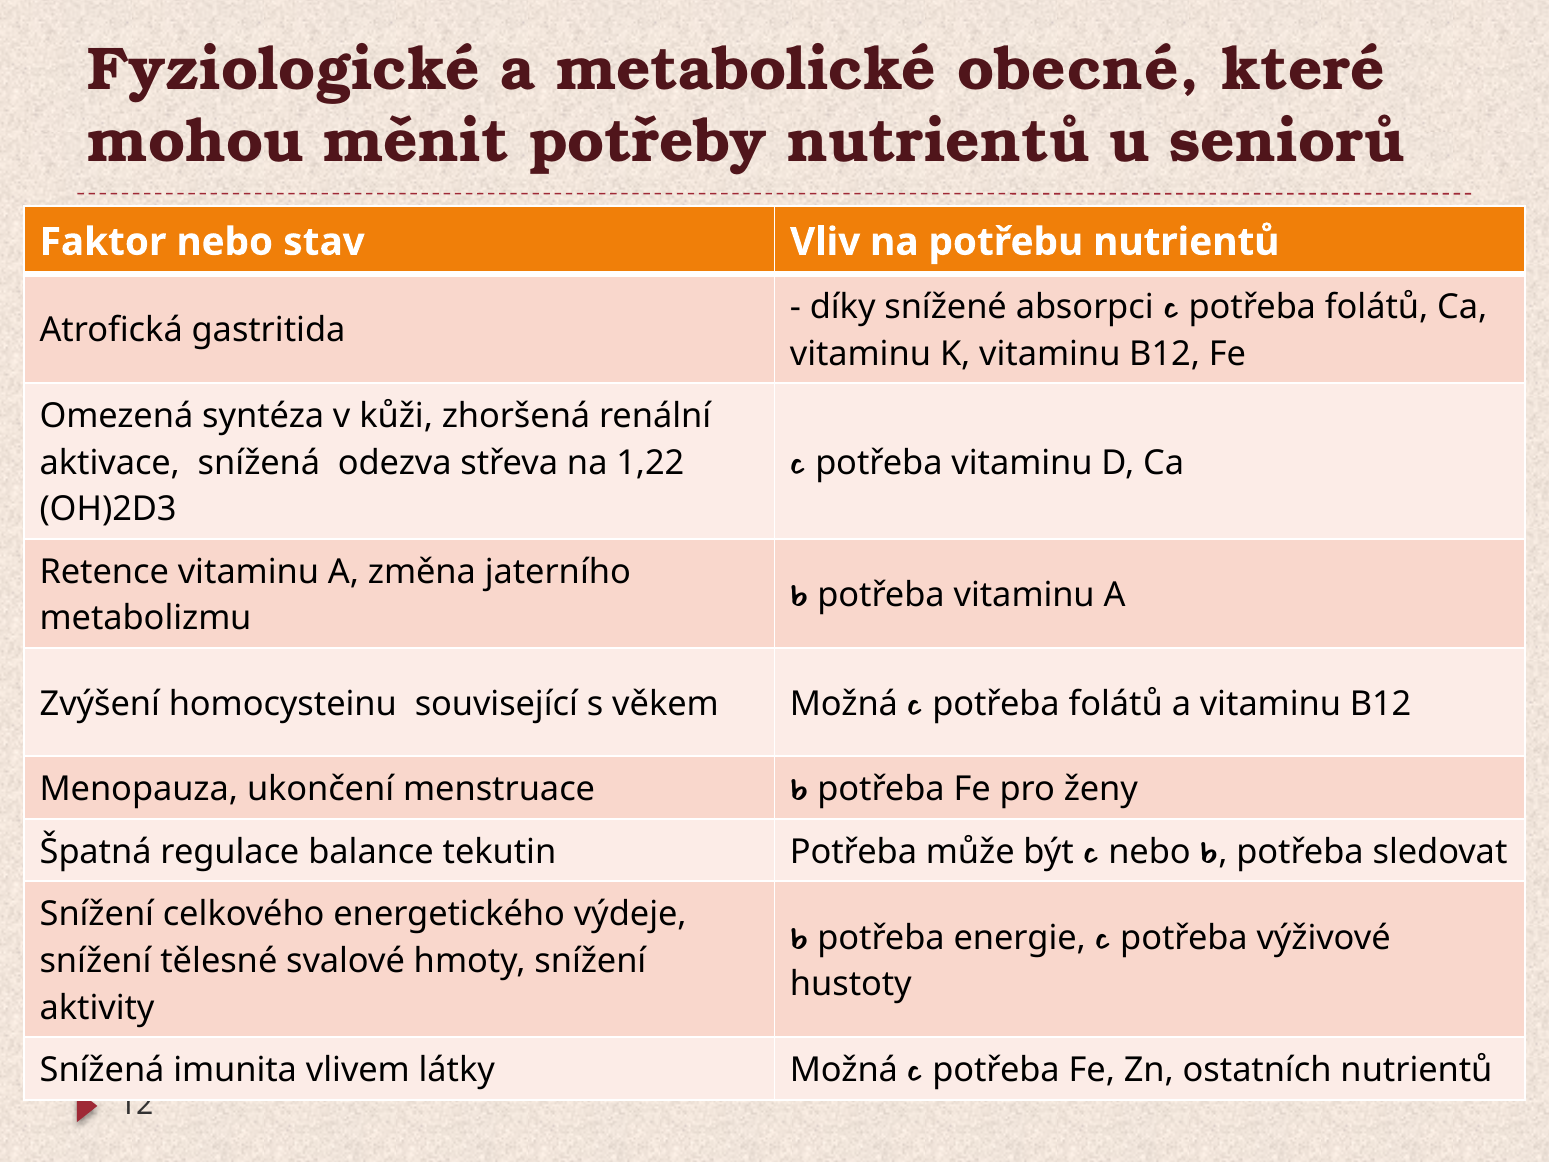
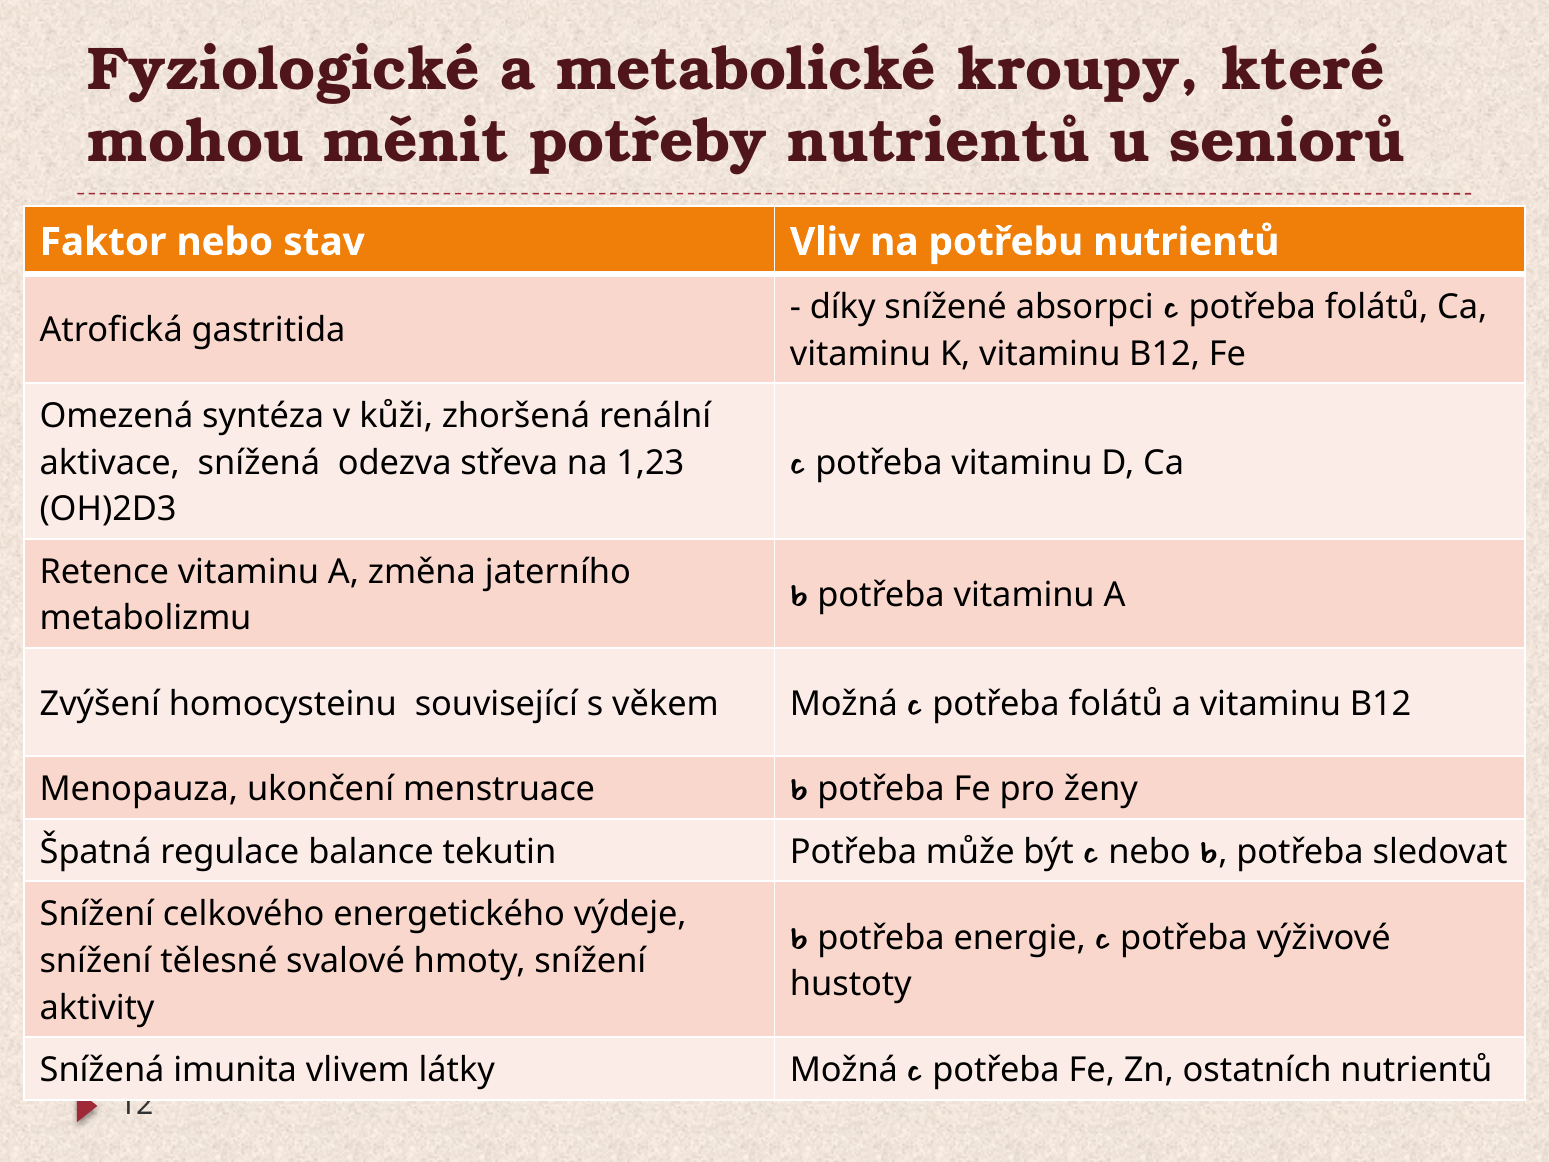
obecné: obecné -> kroupy (1079, 70)
1,22: 1,22 -> 1,23 (650, 463)
